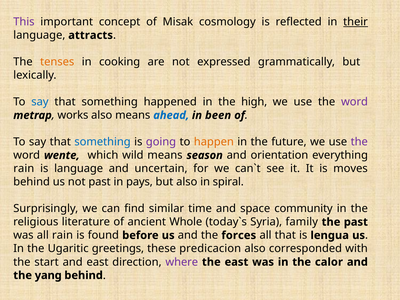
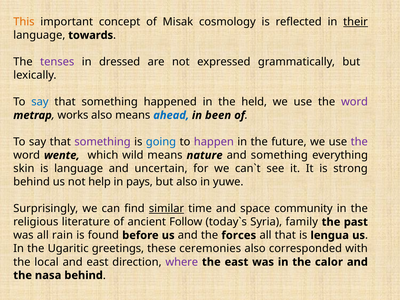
This colour: purple -> orange (24, 22)
attracts: attracts -> towards (91, 35)
tenses colour: orange -> purple (57, 62)
cooking: cooking -> dressed (120, 62)
high: high -> held (254, 102)
something colour: blue -> purple (103, 142)
going colour: purple -> blue (161, 142)
happen colour: orange -> purple (214, 142)
season: season -> nature (205, 155)
and orientation: orientation -> something (279, 155)
rain: rain -> skin (24, 169)
moves: moves -> strong (351, 169)
not past: past -> help (100, 182)
spiral: spiral -> yuwe (228, 182)
similar underline: none -> present (166, 209)
Whole: Whole -> Follow (186, 222)
predicacion: predicacion -> ceremonies (210, 249)
start: start -> local (47, 262)
yang: yang -> nasa (48, 275)
